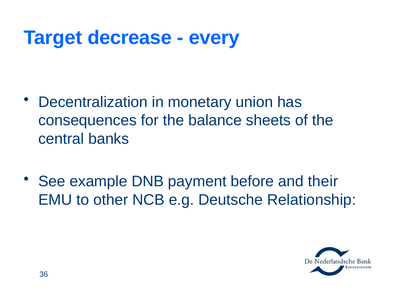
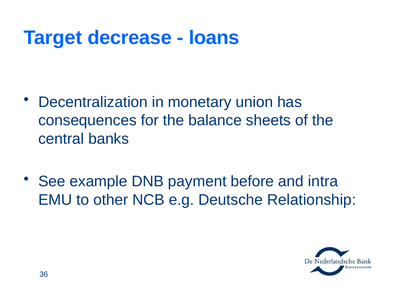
every: every -> loans (214, 38)
their: their -> intra (323, 182)
